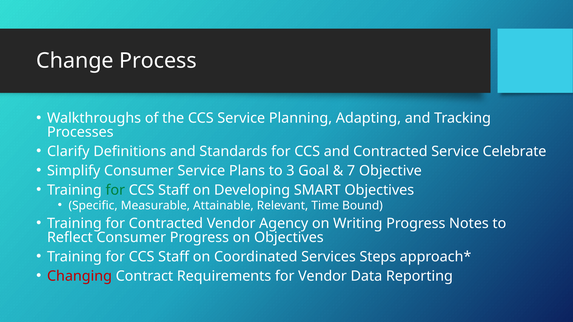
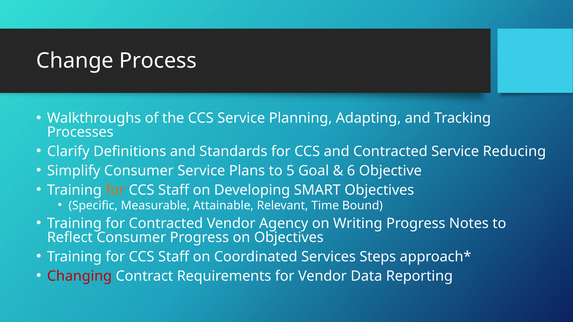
Celebrate: Celebrate -> Reducing (514, 152)
3: 3 -> 5 (290, 171)
7: 7 -> 6 (351, 171)
for colour: green -> orange (115, 190)
